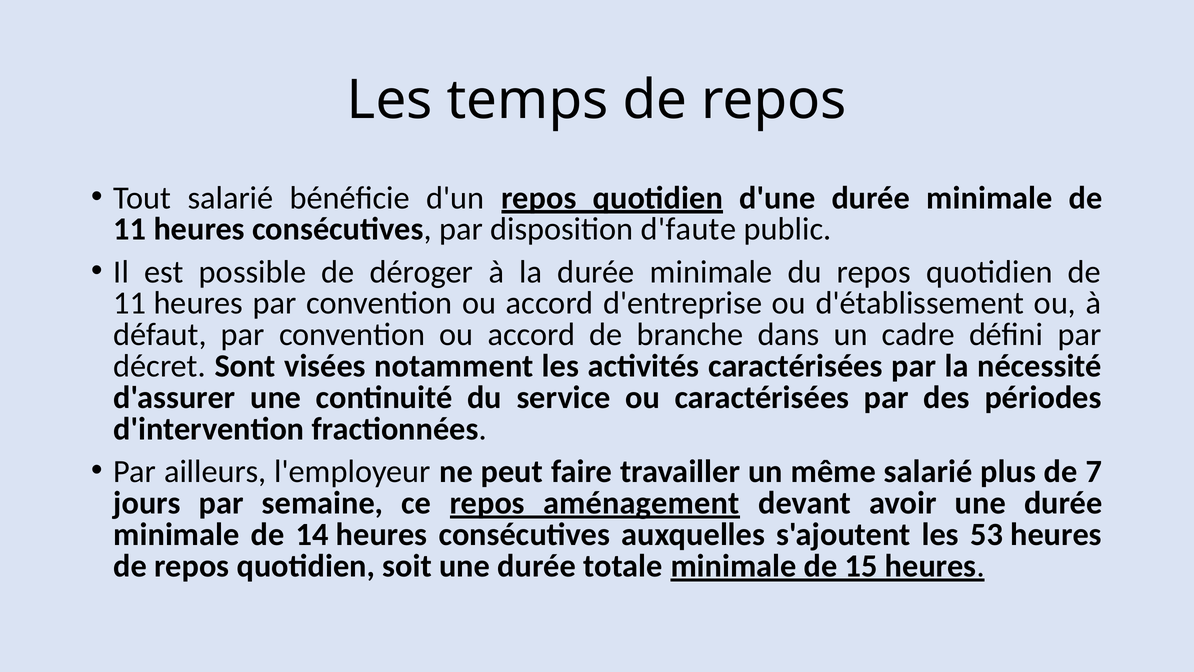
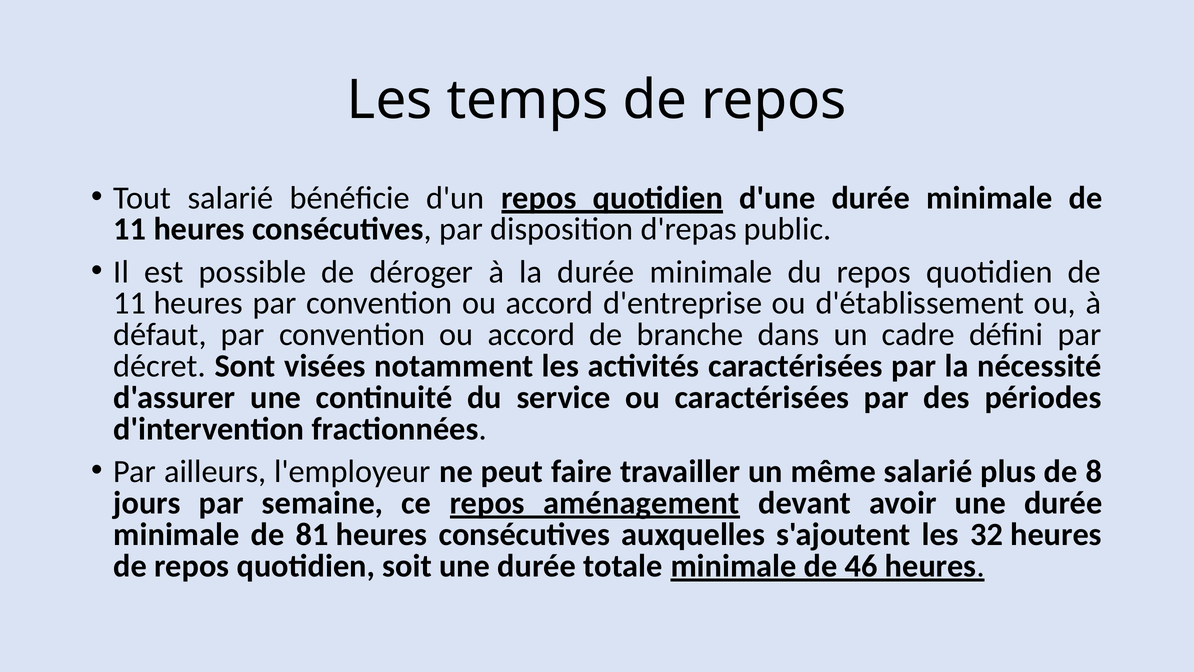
d'faute: d'faute -> d'repas (689, 229)
7: 7 -> 8 (1094, 471)
14: 14 -> 81 (312, 534)
53: 53 -> 32 (987, 534)
15: 15 -> 46 (861, 566)
